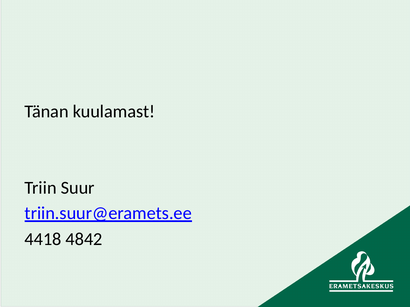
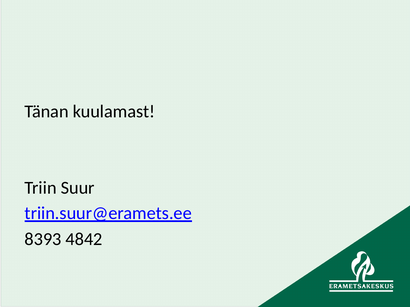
4418: 4418 -> 8393 (43, 240)
